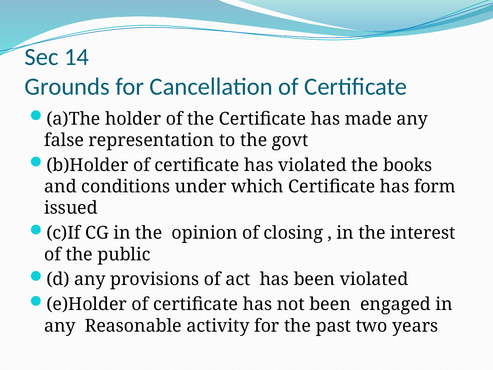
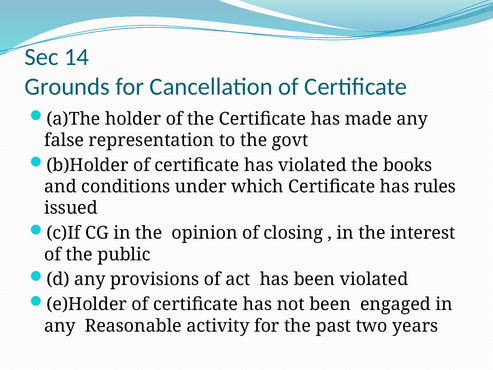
form: form -> rules (435, 187)
